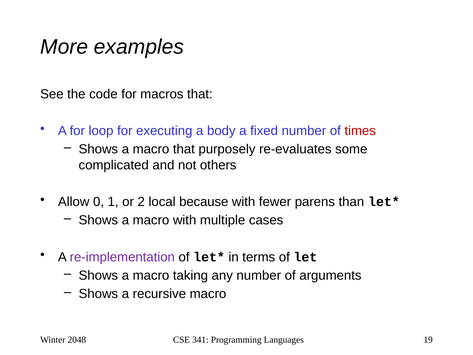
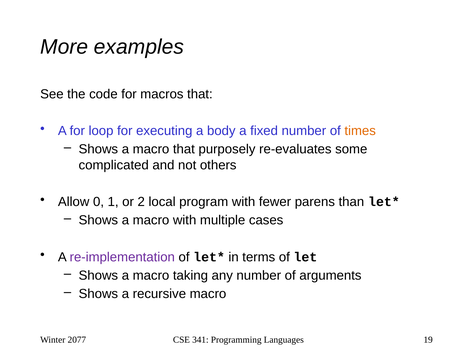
times colour: red -> orange (360, 131)
because: because -> program (204, 202)
2048: 2048 -> 2077 (77, 340)
